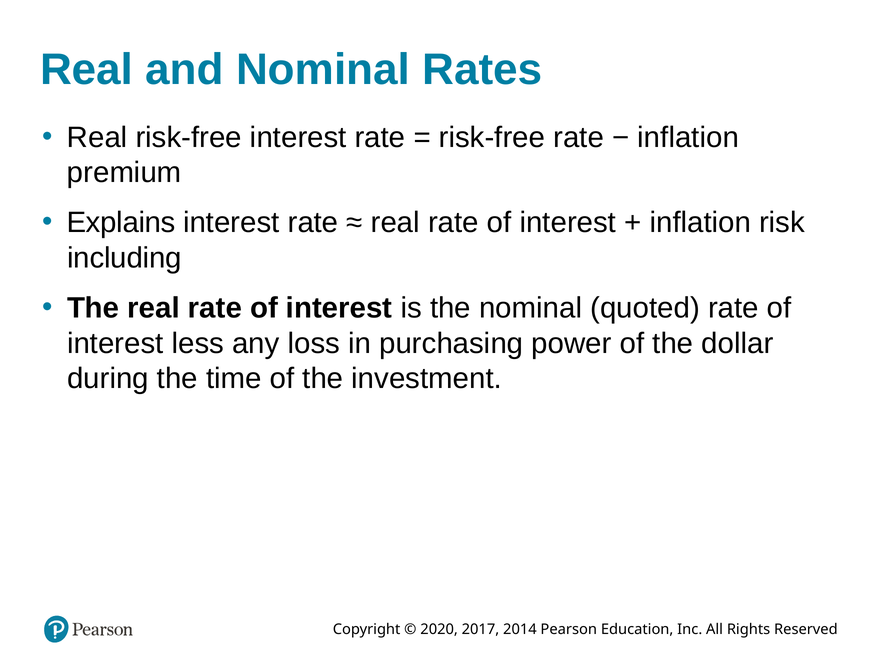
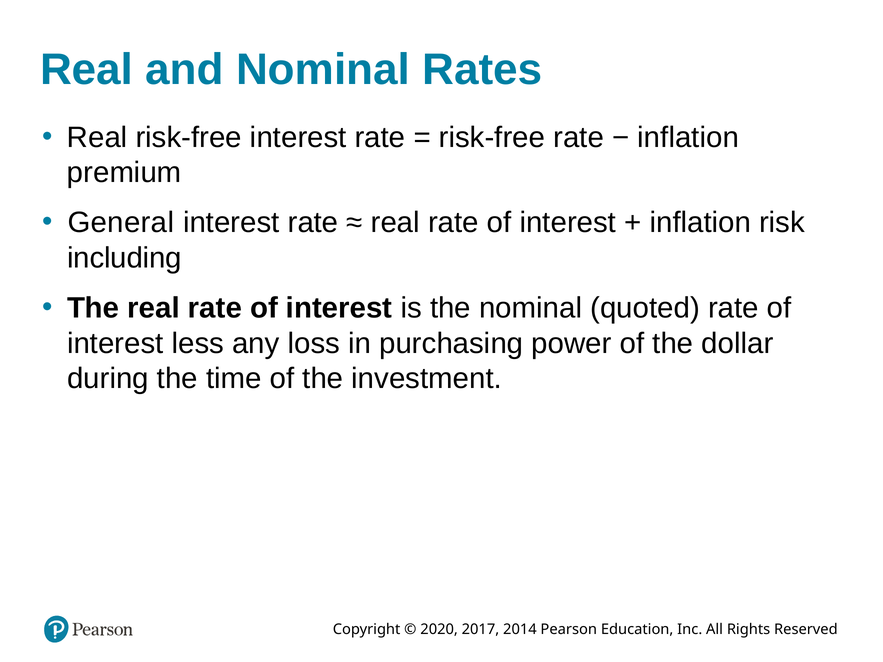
Explains: Explains -> General (121, 223)
